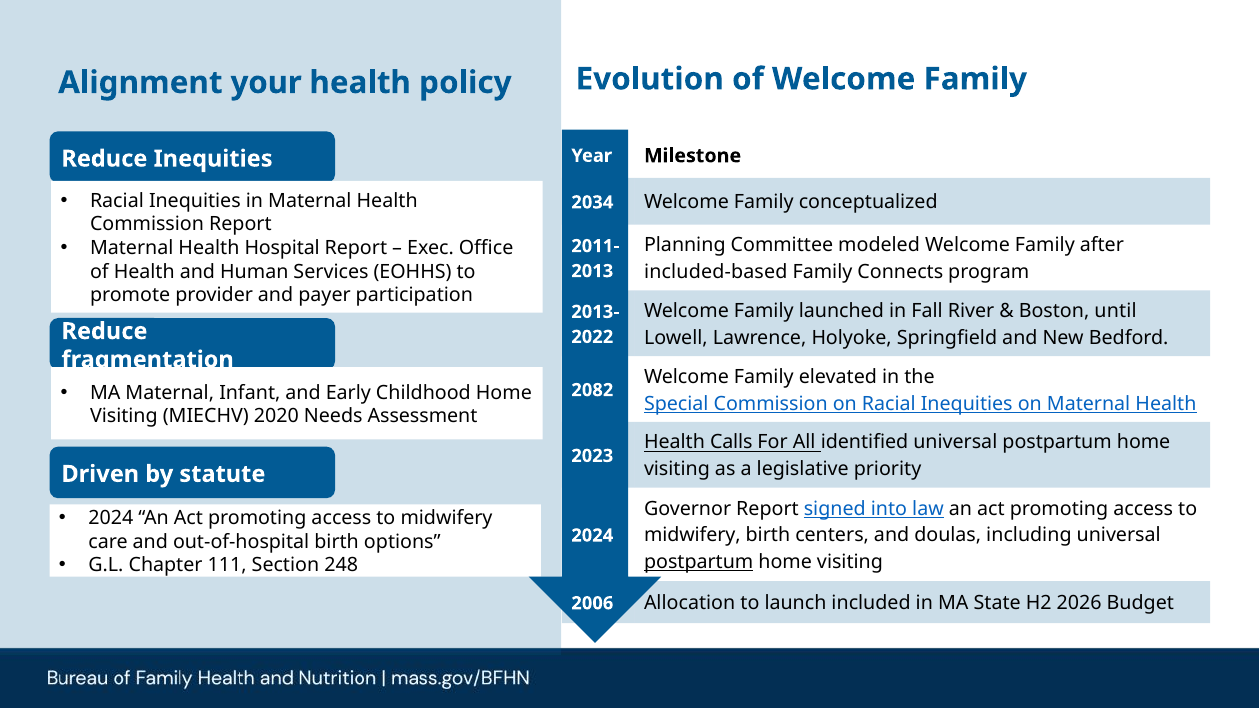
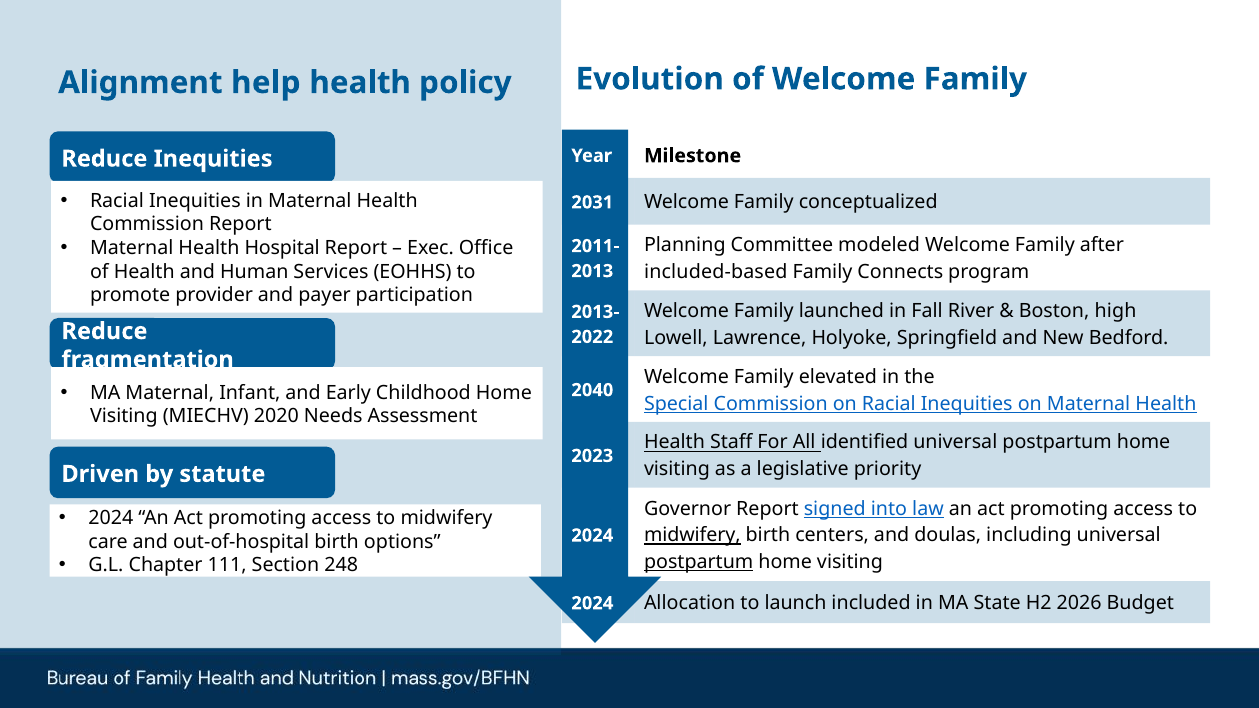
your: your -> help (266, 83)
2034: 2034 -> 2031 (592, 202)
until: until -> high (1116, 311)
2082: 2082 -> 2040 (592, 390)
Calls: Calls -> Staff (731, 443)
midwifery underline: none -> present (692, 536)
2006: 2006 -> 2024 (592, 603)
